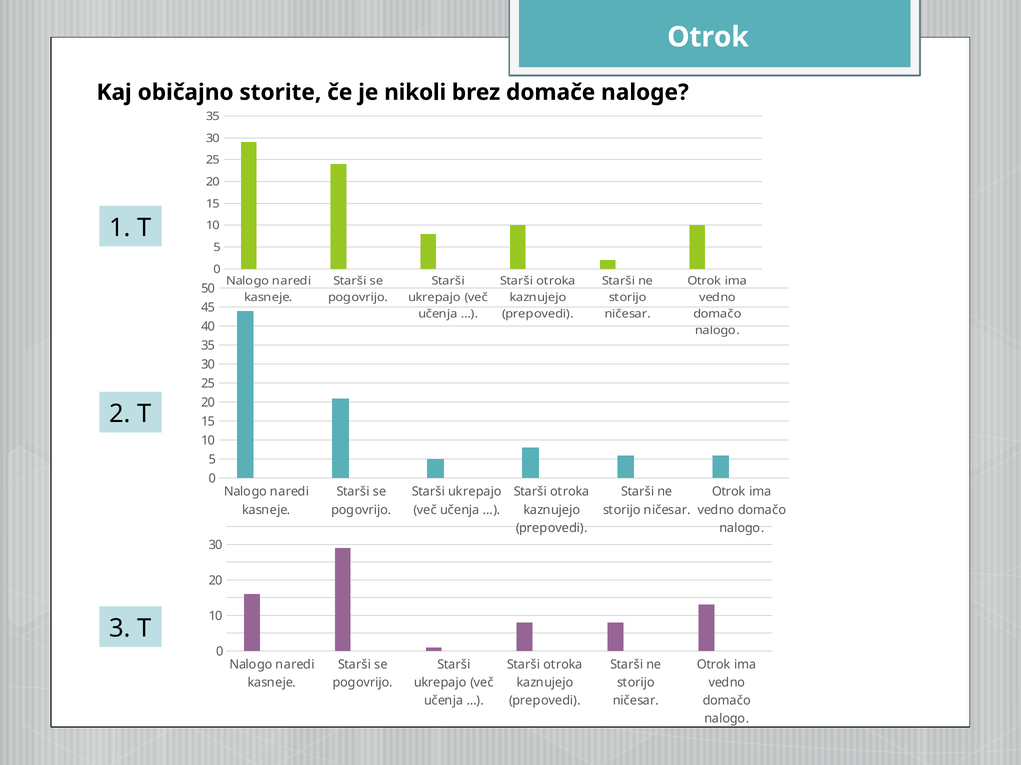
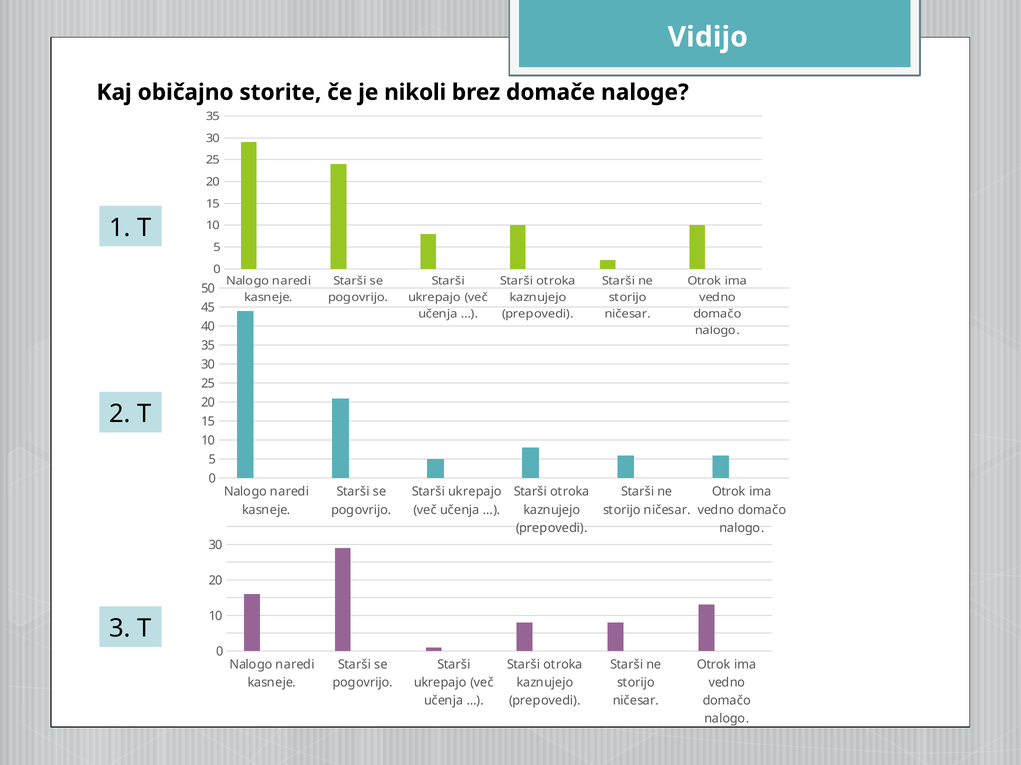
Otrok: Otrok -> Vidijo (708, 37)
